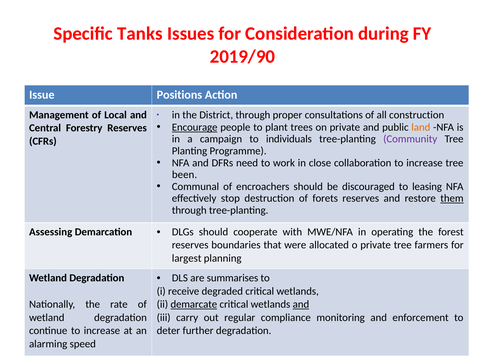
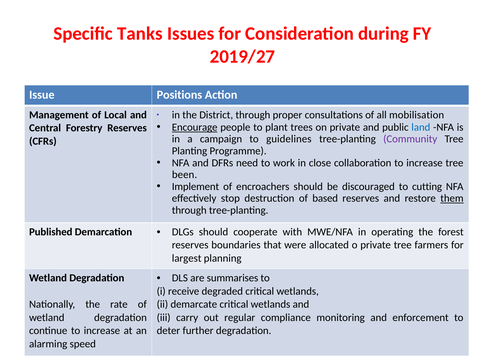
2019/90: 2019/90 -> 2019/27 (242, 57)
construction: construction -> mobilisation (417, 115)
land colour: orange -> blue (421, 127)
individuals: individuals -> guidelines (289, 139)
Communal: Communal -> Implement (196, 186)
leasing: leasing -> cutting (427, 186)
forets: forets -> based (325, 198)
Assessing: Assessing -> Published (51, 232)
demarcate underline: present -> none (194, 304)
and underline: present -> none (301, 304)
